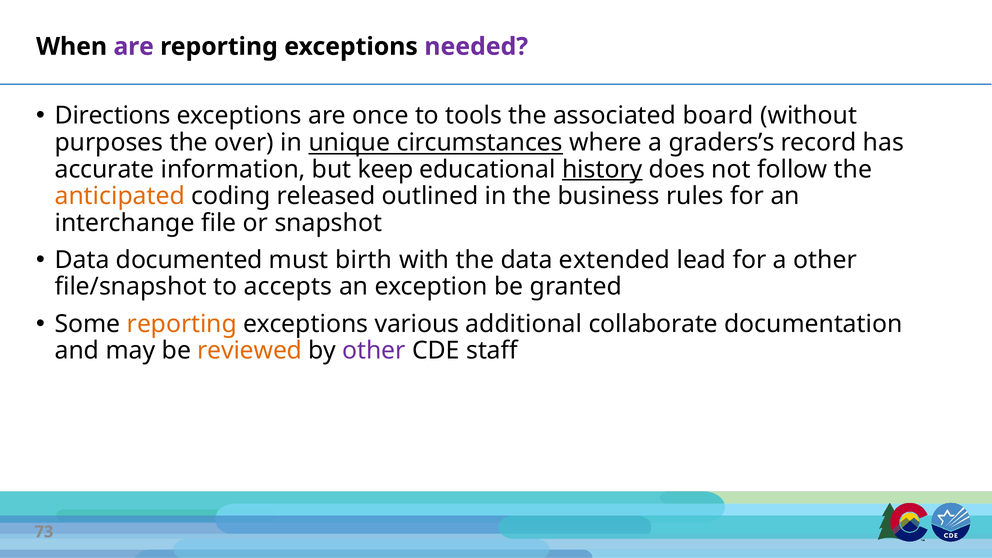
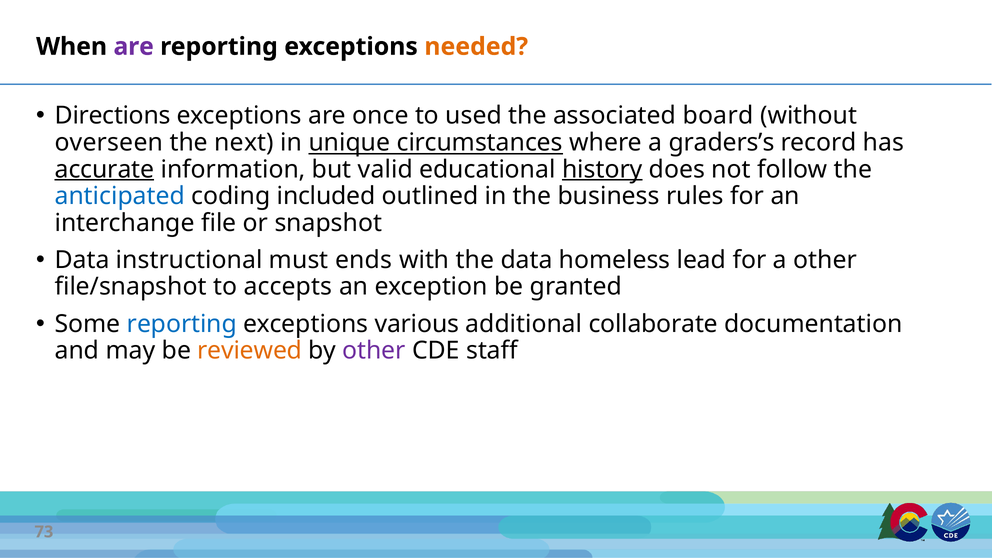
needed colour: purple -> orange (476, 47)
tools: tools -> used (474, 116)
purposes: purposes -> overseen (109, 143)
over: over -> next (244, 143)
accurate underline: none -> present (105, 169)
keep: keep -> valid (385, 169)
anticipated colour: orange -> blue (120, 196)
released: released -> included (326, 196)
documented: documented -> instructional (189, 260)
birth: birth -> ends (364, 260)
extended: extended -> homeless (615, 260)
reporting colour: orange -> blue (182, 324)
